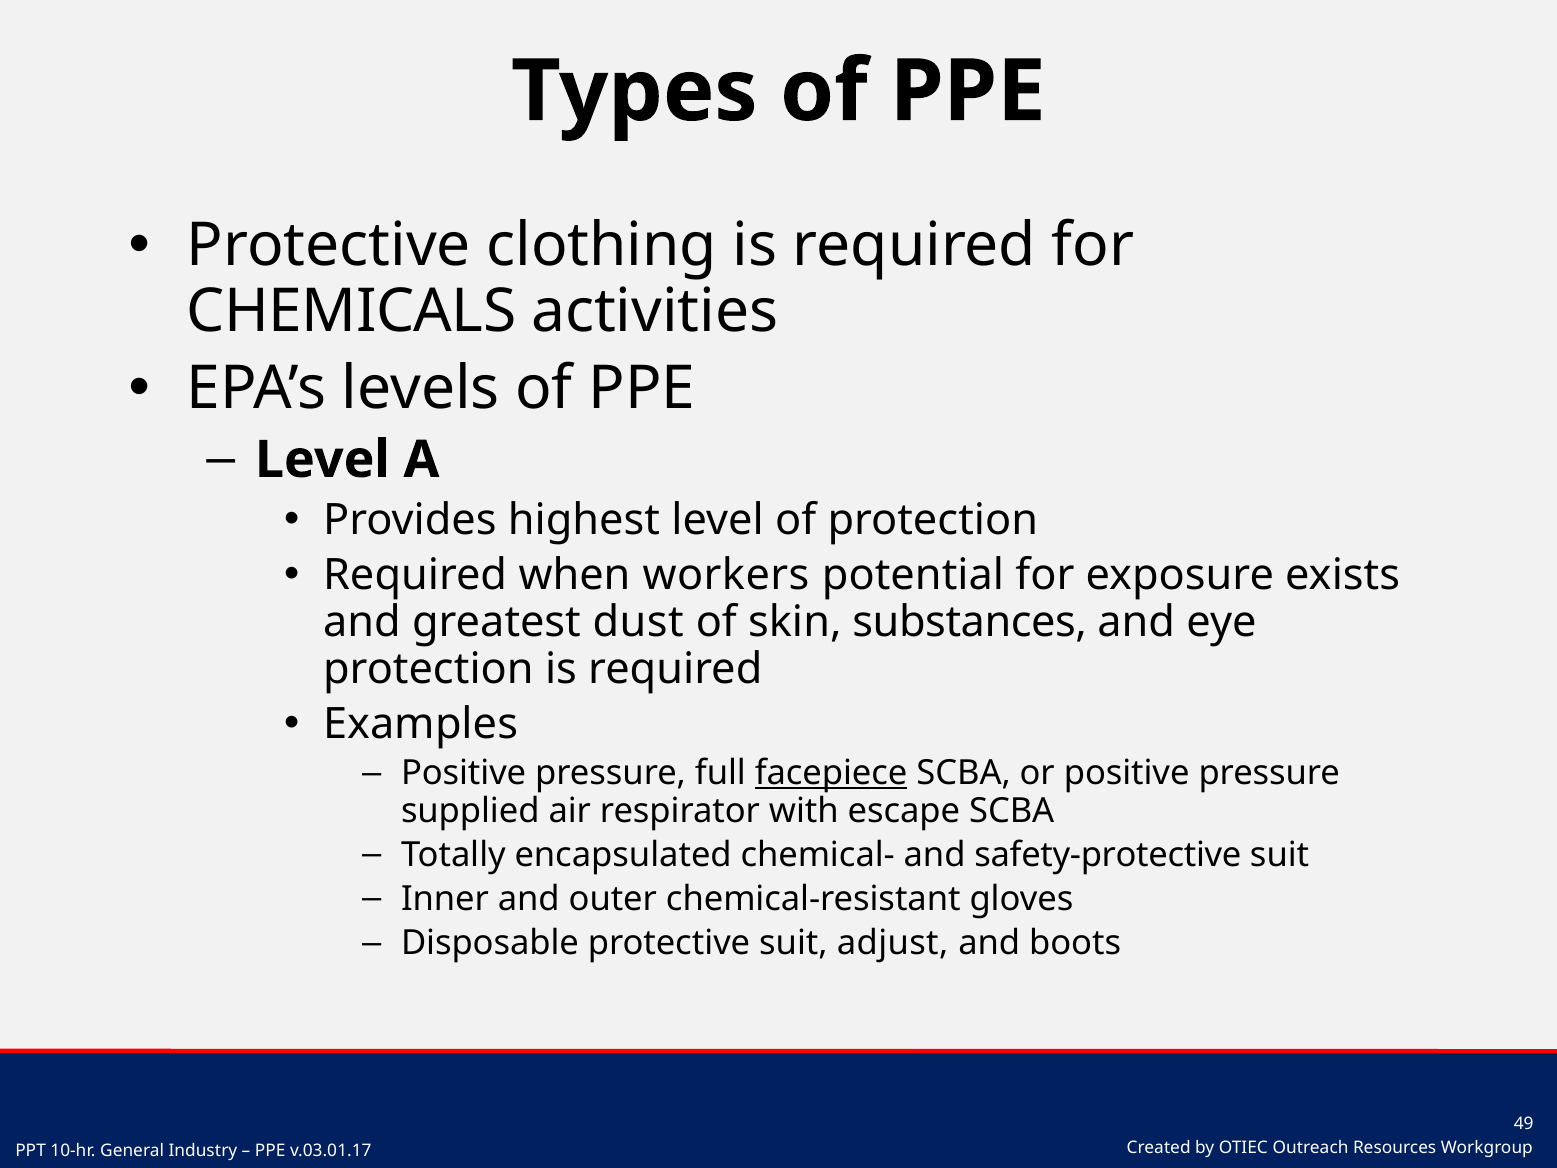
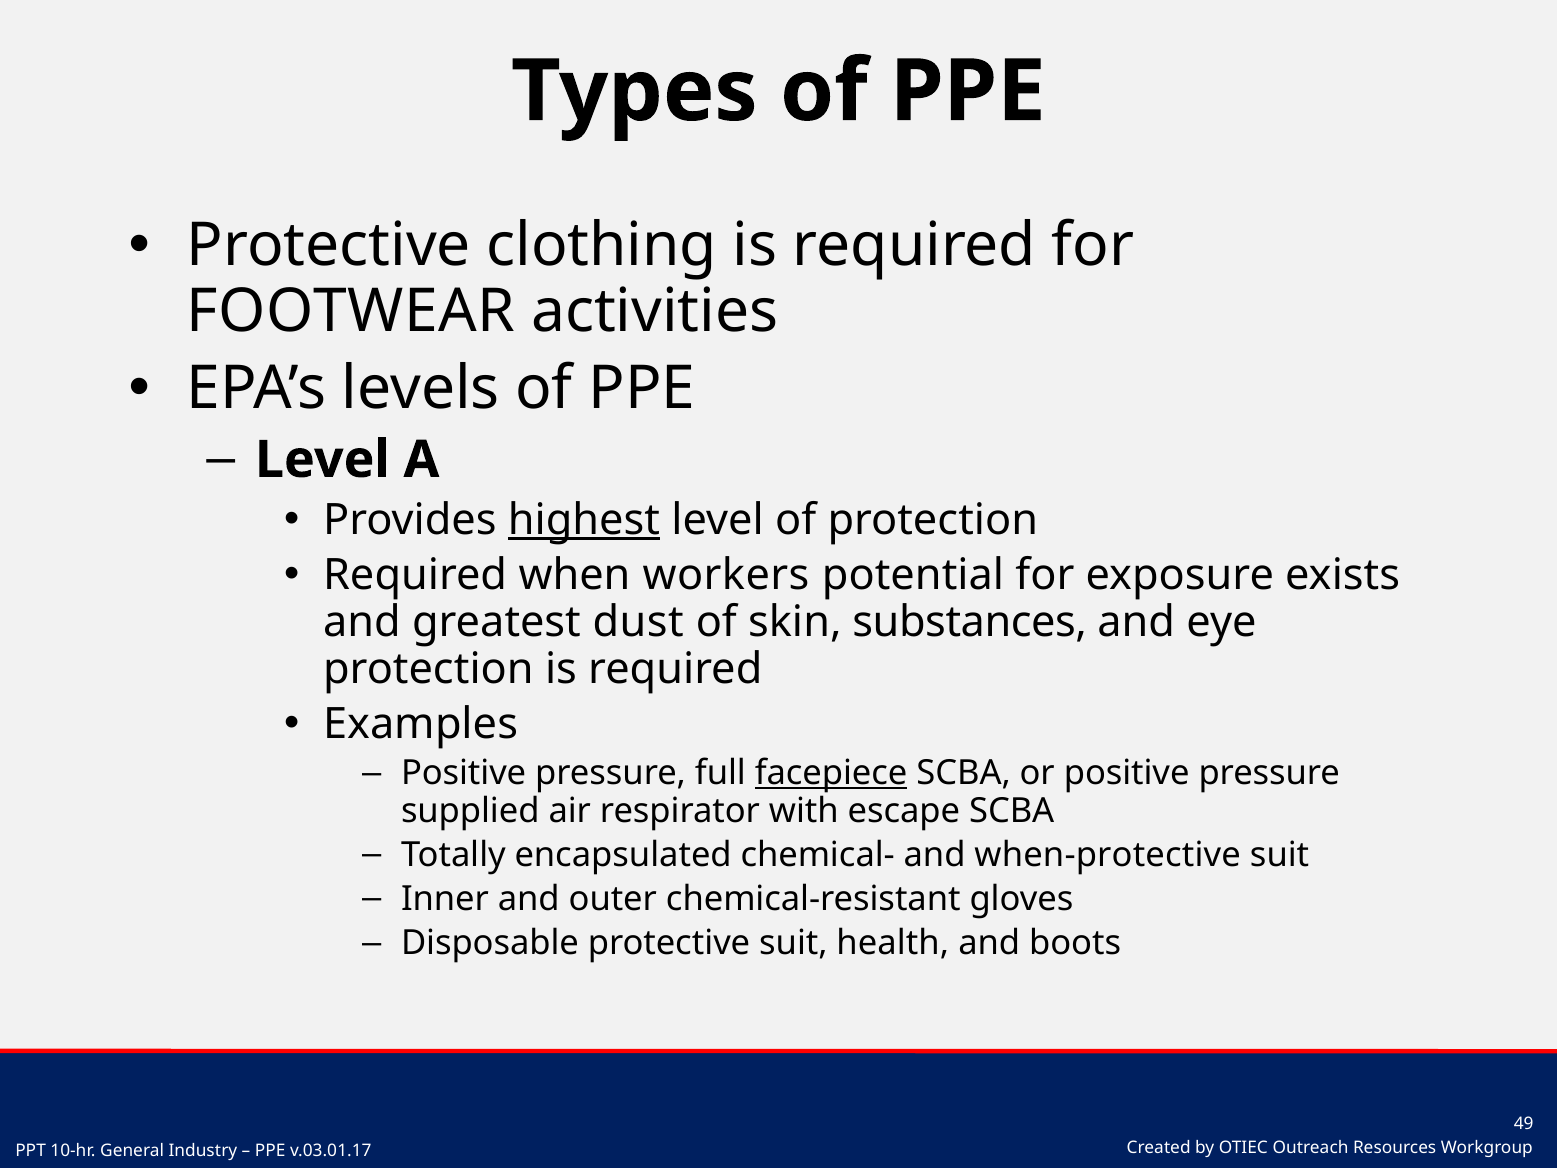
CHEMICALS: CHEMICALS -> FOOTWEAR (351, 311)
highest underline: none -> present (584, 520)
safety-protective: safety-protective -> when-protective (1108, 855)
adjust: adjust -> health (893, 943)
